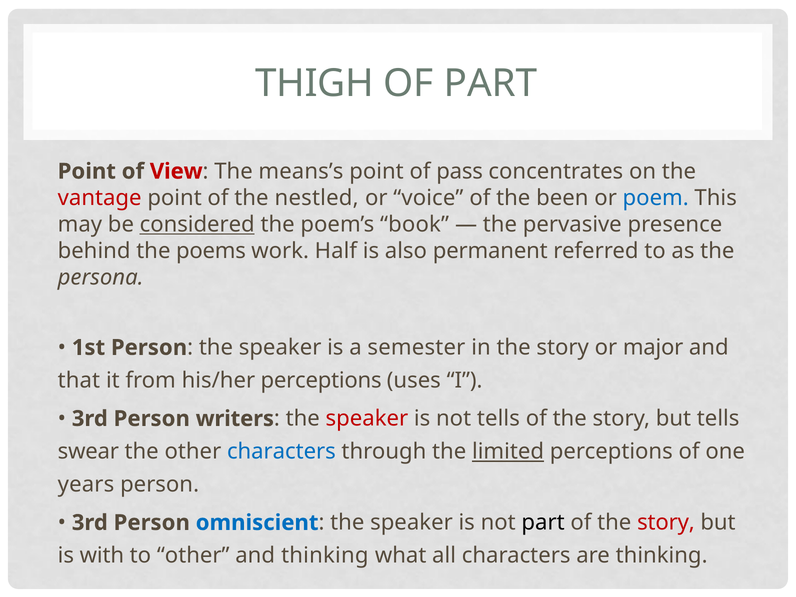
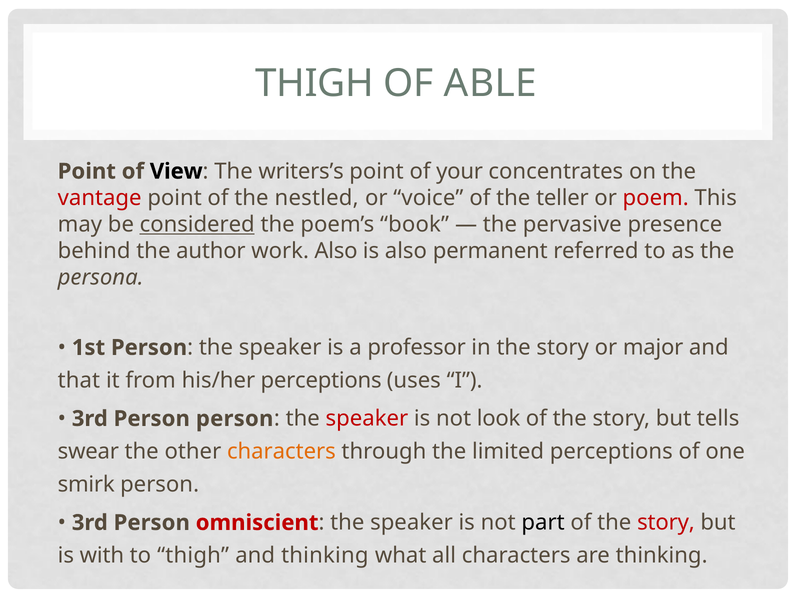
OF PART: PART -> ABLE (490, 83)
View colour: red -> black (176, 171)
means’s: means’s -> writers’s (301, 171)
pass: pass -> your (460, 171)
been: been -> teller (562, 198)
poem colour: blue -> red (656, 198)
poems: poems -> author (211, 251)
work Half: Half -> Also (336, 251)
semester: semester -> professor (417, 348)
Person writers: writers -> person (235, 419)
not tells: tells -> look (499, 419)
characters colour: blue -> orange (281, 452)
limited underline: present -> none (508, 452)
years: years -> smirk (86, 484)
omniscient colour: blue -> red (257, 523)
to other: other -> thigh (193, 556)
